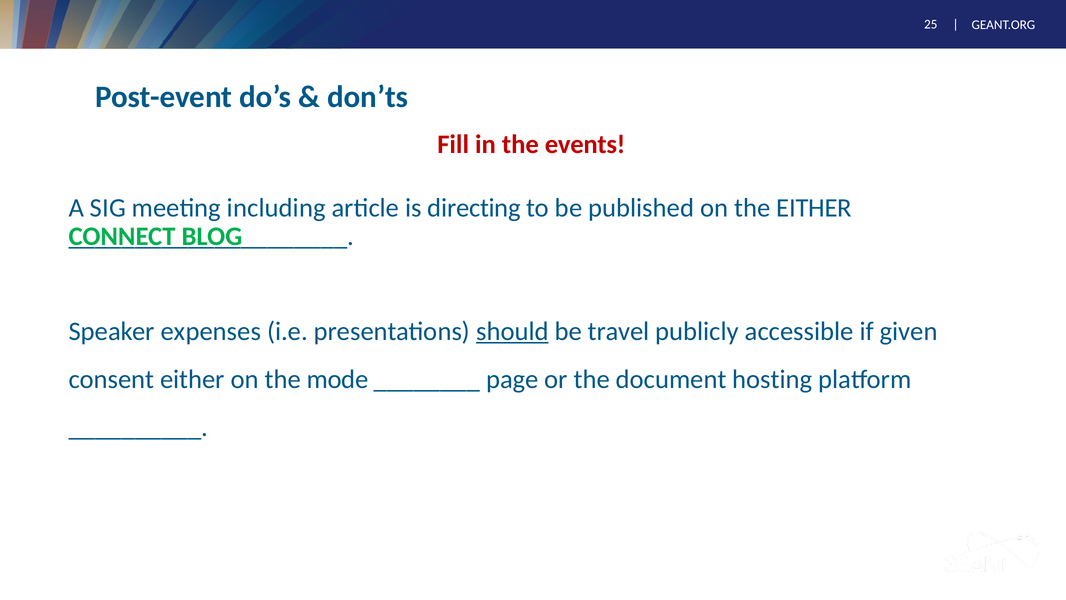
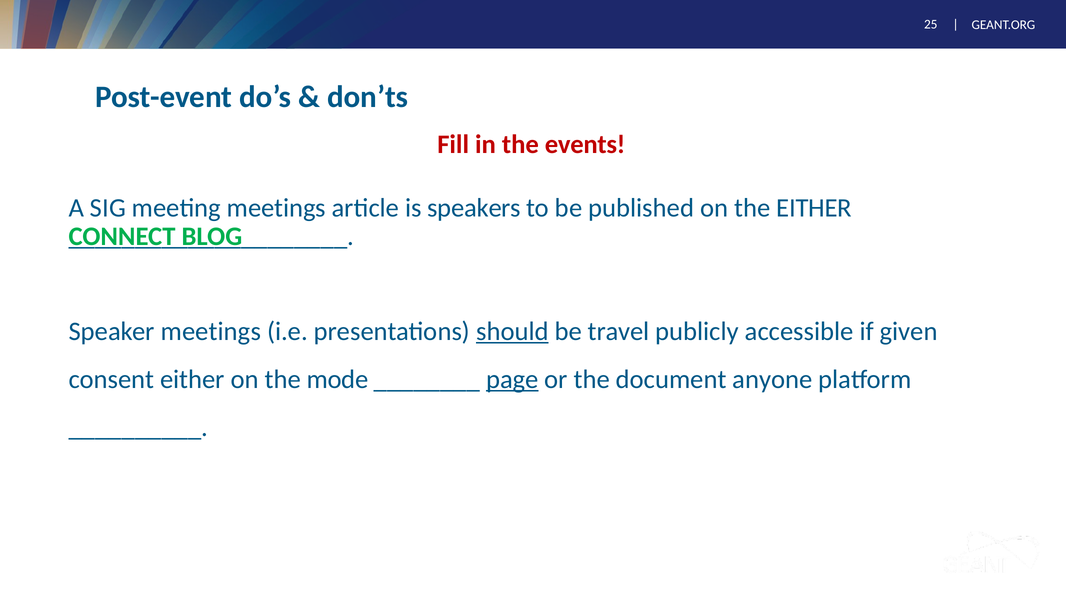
meeting including: including -> meetings (276, 208)
directing: directing -> speakers (474, 208)
Speaker expenses: expenses -> meetings (211, 331)
page underline: none -> present (512, 379)
hosting: hosting -> anyone (772, 379)
